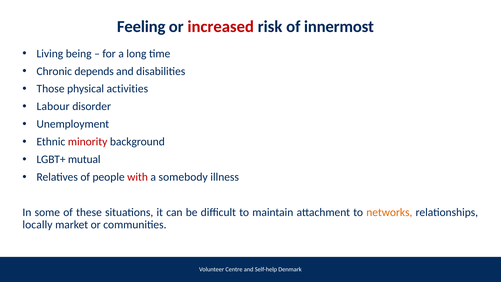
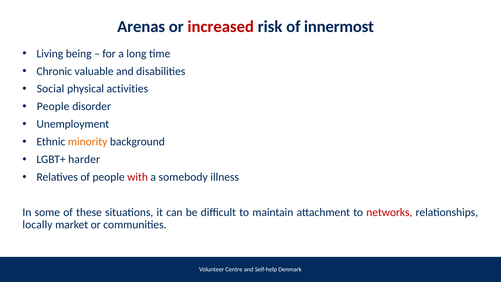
Feeling: Feeling -> Arenas (141, 27)
depends: depends -> valuable (94, 71)
Those: Those -> Social (51, 89)
Labour: Labour -> People (53, 106)
minority colour: red -> orange (88, 142)
mutual: mutual -> harder (84, 159)
networks colour: orange -> red (389, 212)
